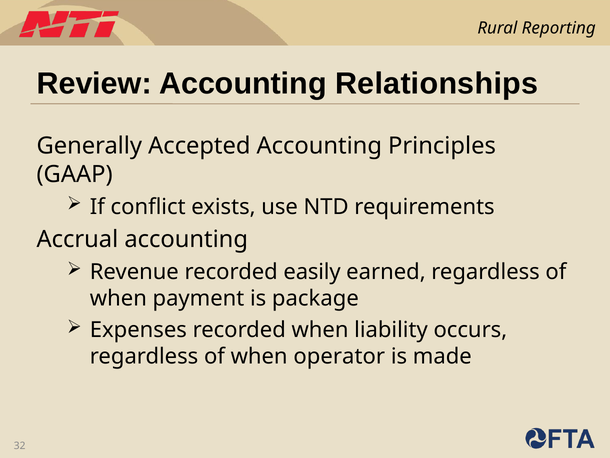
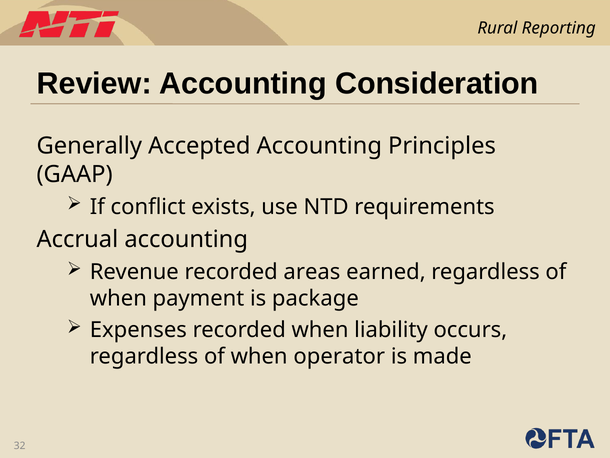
Relationships: Relationships -> Consideration (437, 83)
easily: easily -> areas (312, 272)
